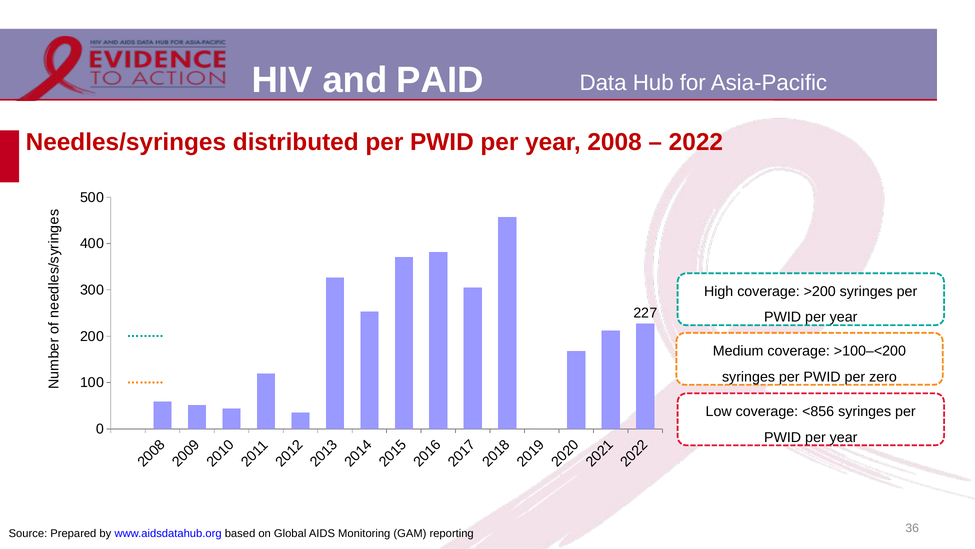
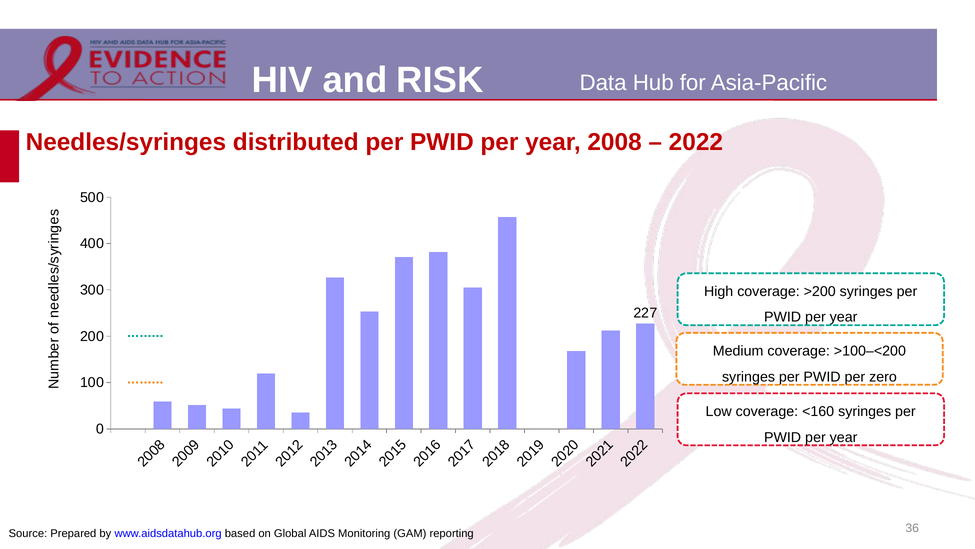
PAID: PAID -> RISK (440, 80)
<856: <856 -> <160 (818, 411)
